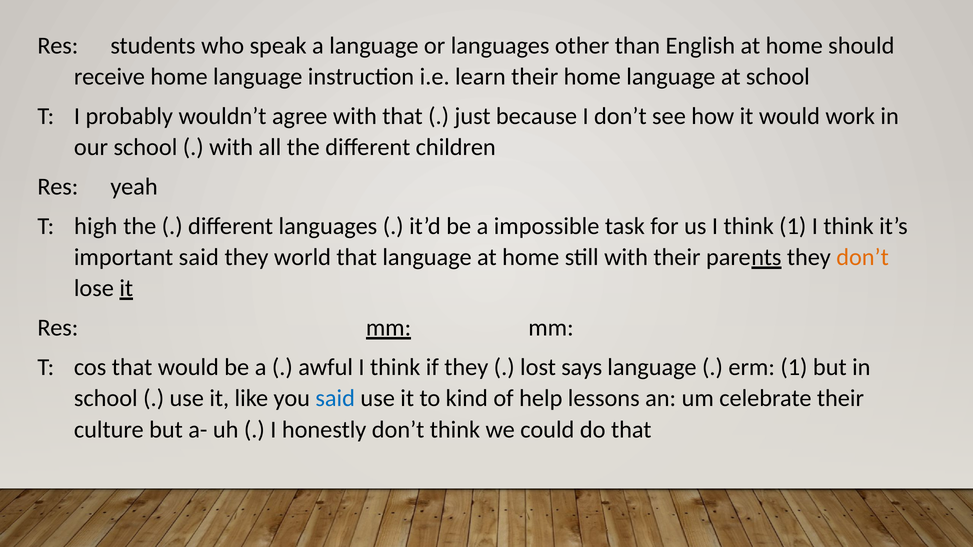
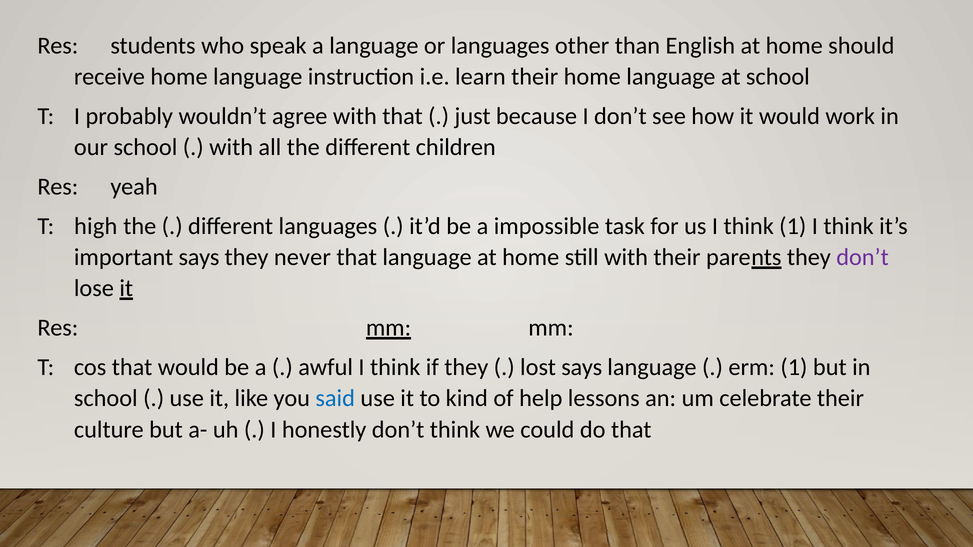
important said: said -> says (199, 257)
world: world -> never (302, 257)
don’t colour: orange -> purple (863, 257)
